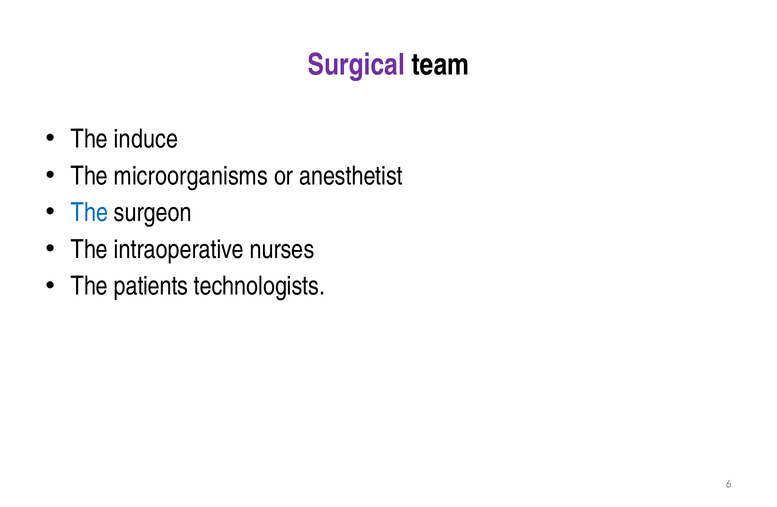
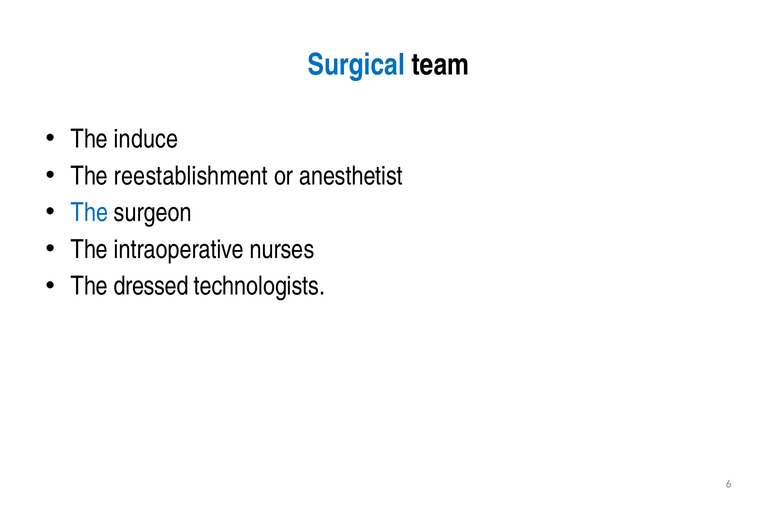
Surgical colour: purple -> blue (356, 65)
microorganisms: microorganisms -> reestablishment (191, 176)
patients: patients -> dressed (151, 286)
